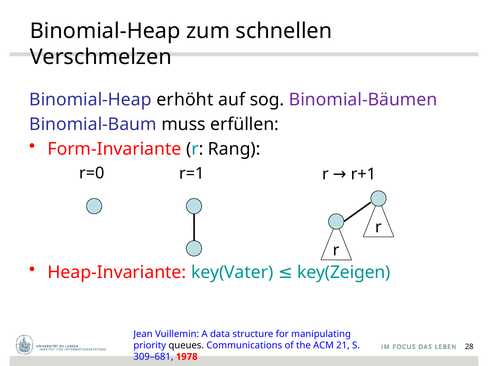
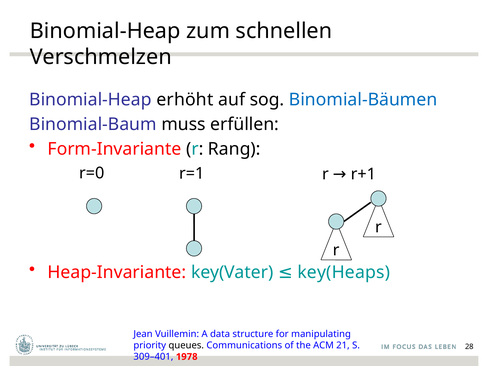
Binomial-Bäumen colour: purple -> blue (363, 100)
key(Zeigen: key(Zeigen -> key(Heaps (344, 272)
309–681: 309–681 -> 309–401 (153, 357)
